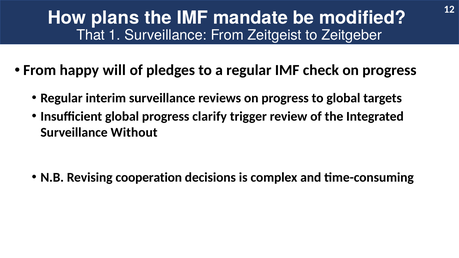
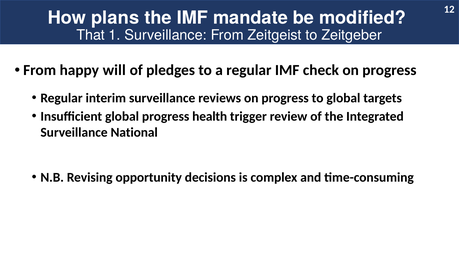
clarify: clarify -> health (210, 117)
Without: Without -> National (134, 133)
cooperation: cooperation -> opportunity (149, 178)
